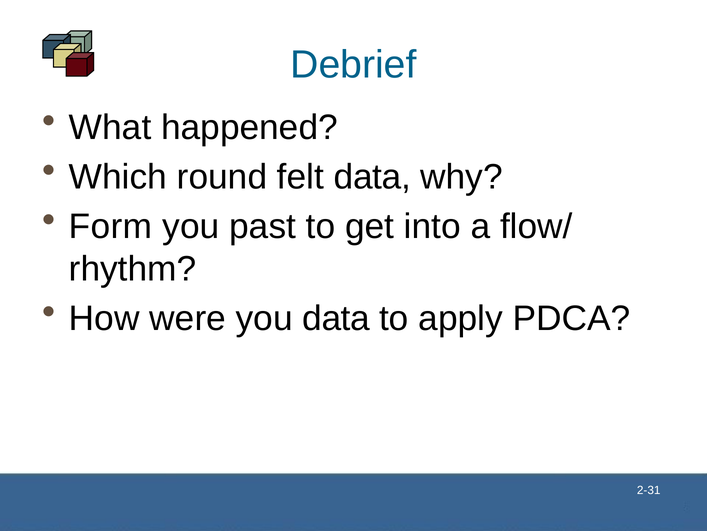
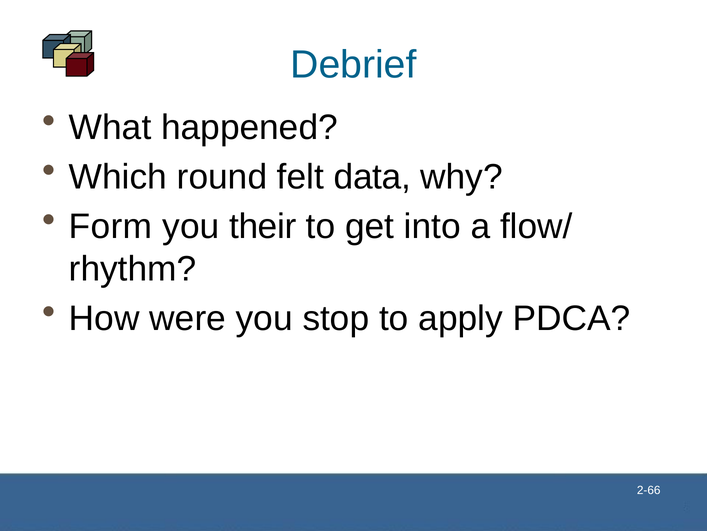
past: past -> their (263, 226)
you data: data -> stop (336, 318)
2-31: 2-31 -> 2-66 (649, 490)
